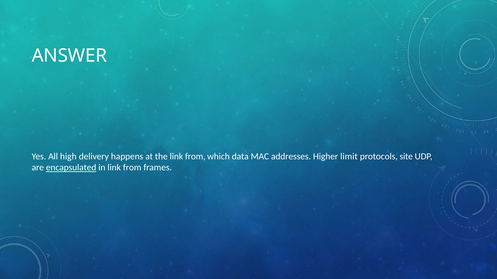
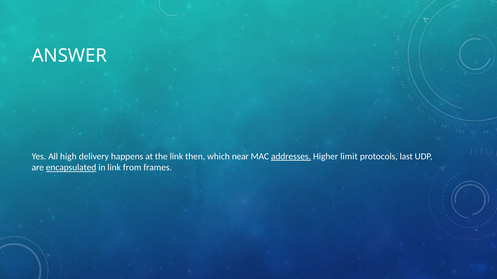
the link from: from -> then (195, 157)
data: data -> near (240, 157)
addresses underline: none -> present (291, 157)
site: site -> last (406, 157)
